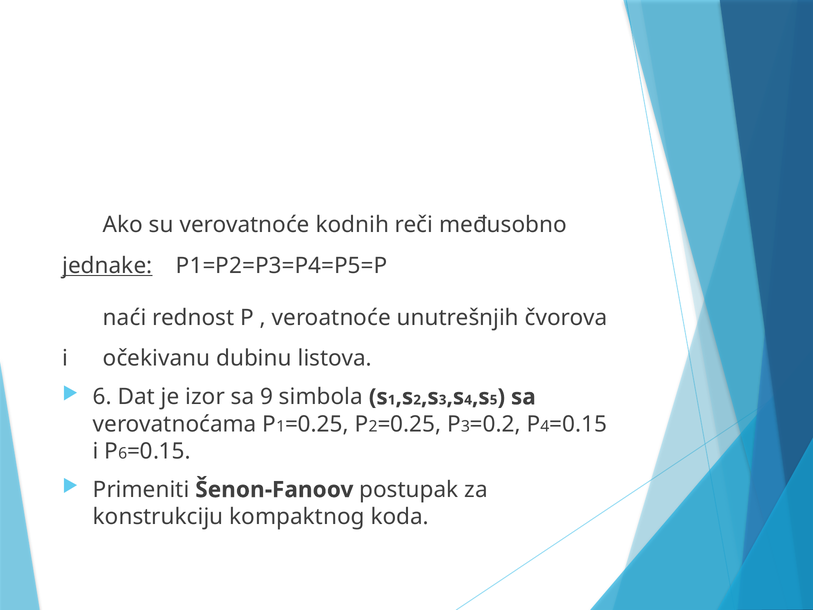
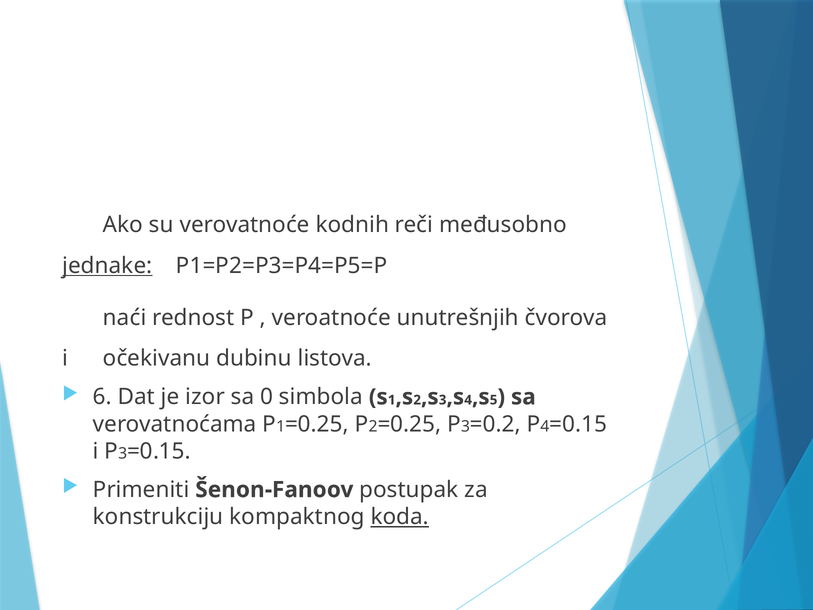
9: 9 -> 0 (267, 397)
i P 6: 6 -> 3 (123, 453)
koda underline: none -> present (400, 517)
